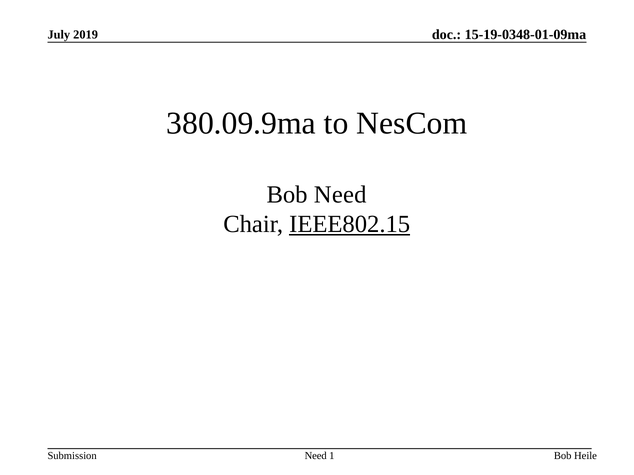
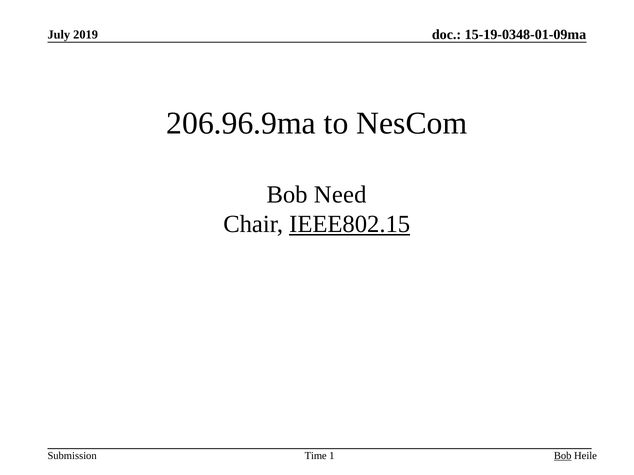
380.09.9ma: 380.09.9ma -> 206.96.9ma (241, 123)
Need: Need -> Time (316, 456)
Bob underline: none -> present (563, 456)
